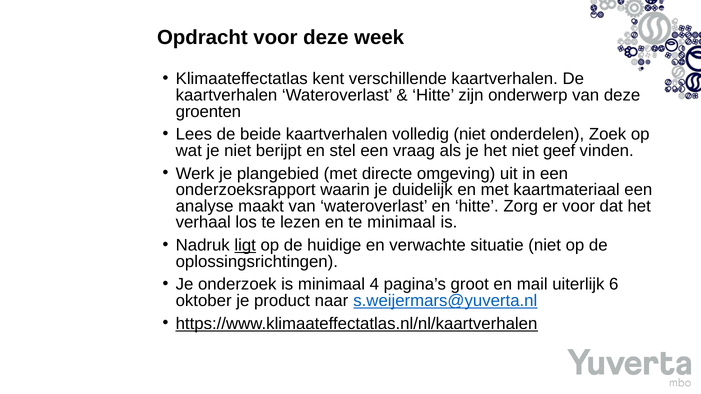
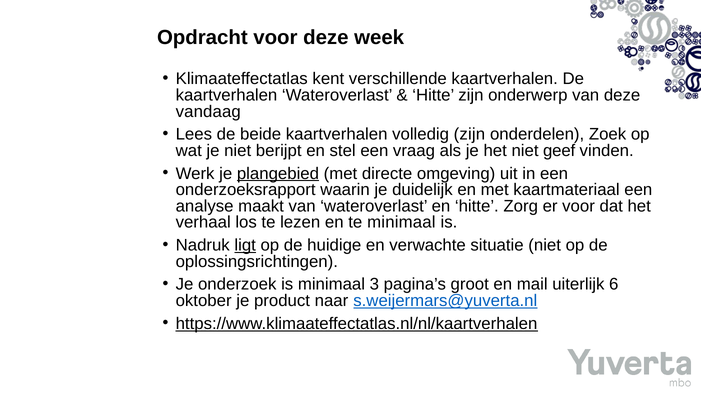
groenten: groenten -> vandaag (208, 112)
volledig niet: niet -> zijn (469, 134)
plangebied underline: none -> present (278, 174)
4: 4 -> 3 (374, 285)
